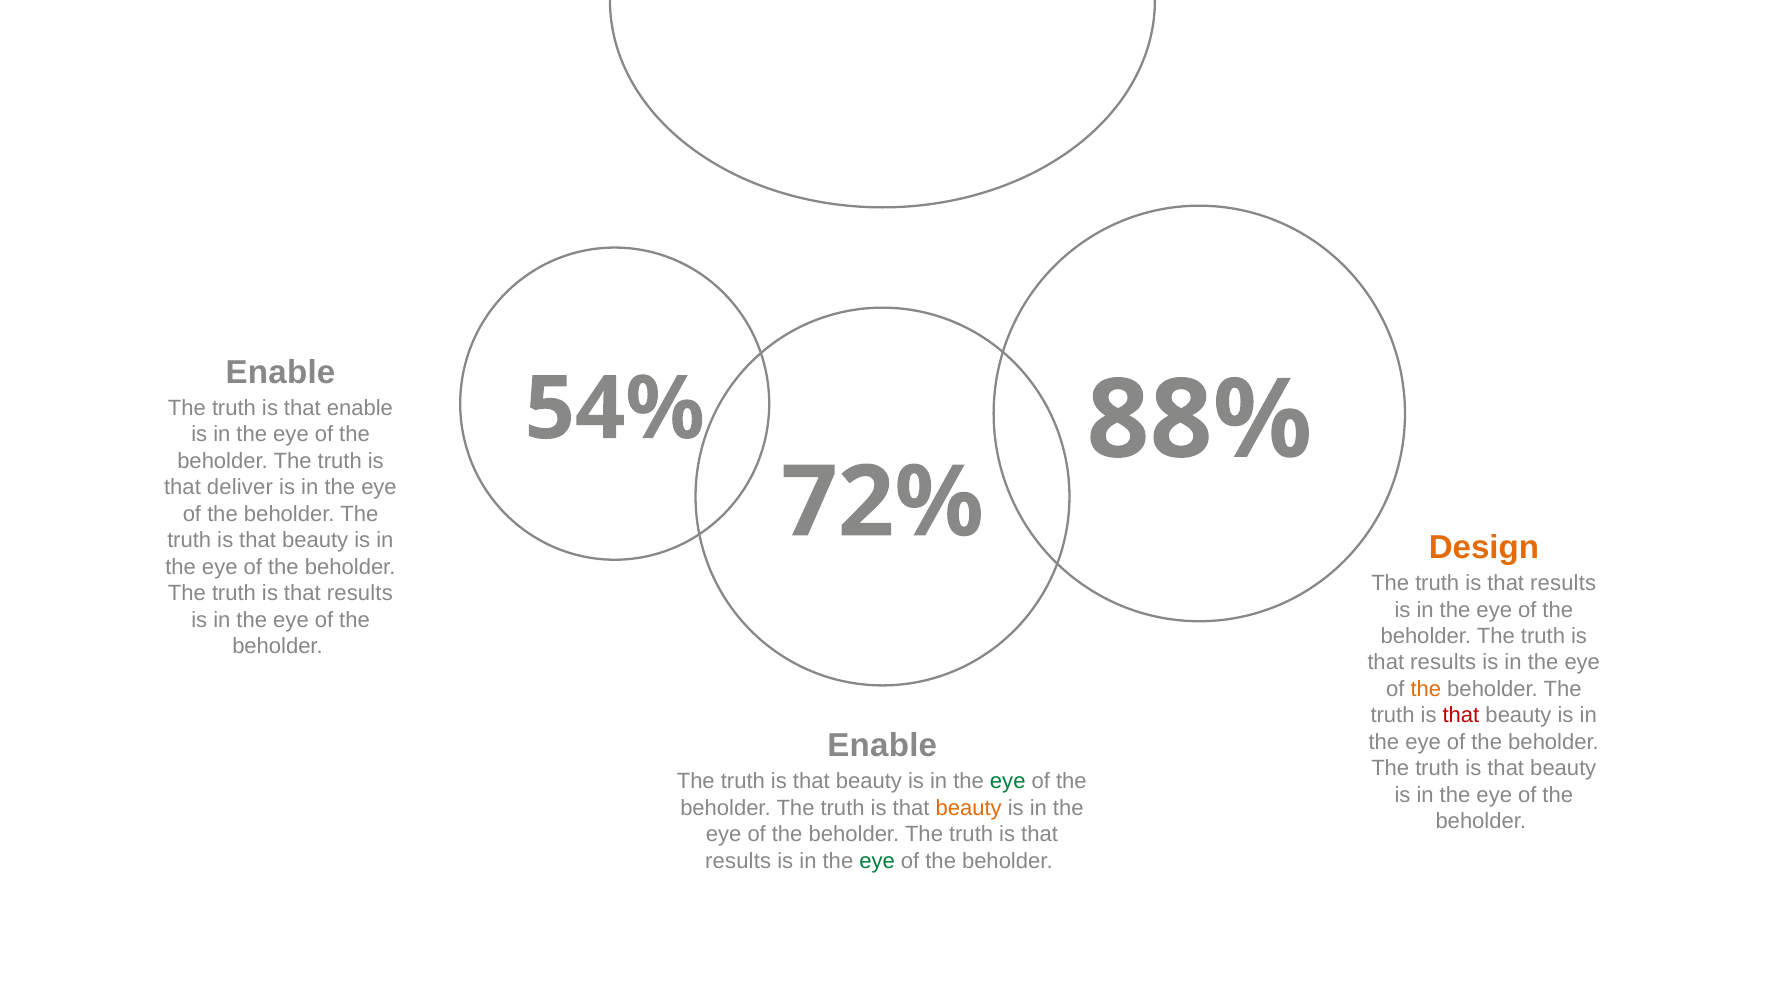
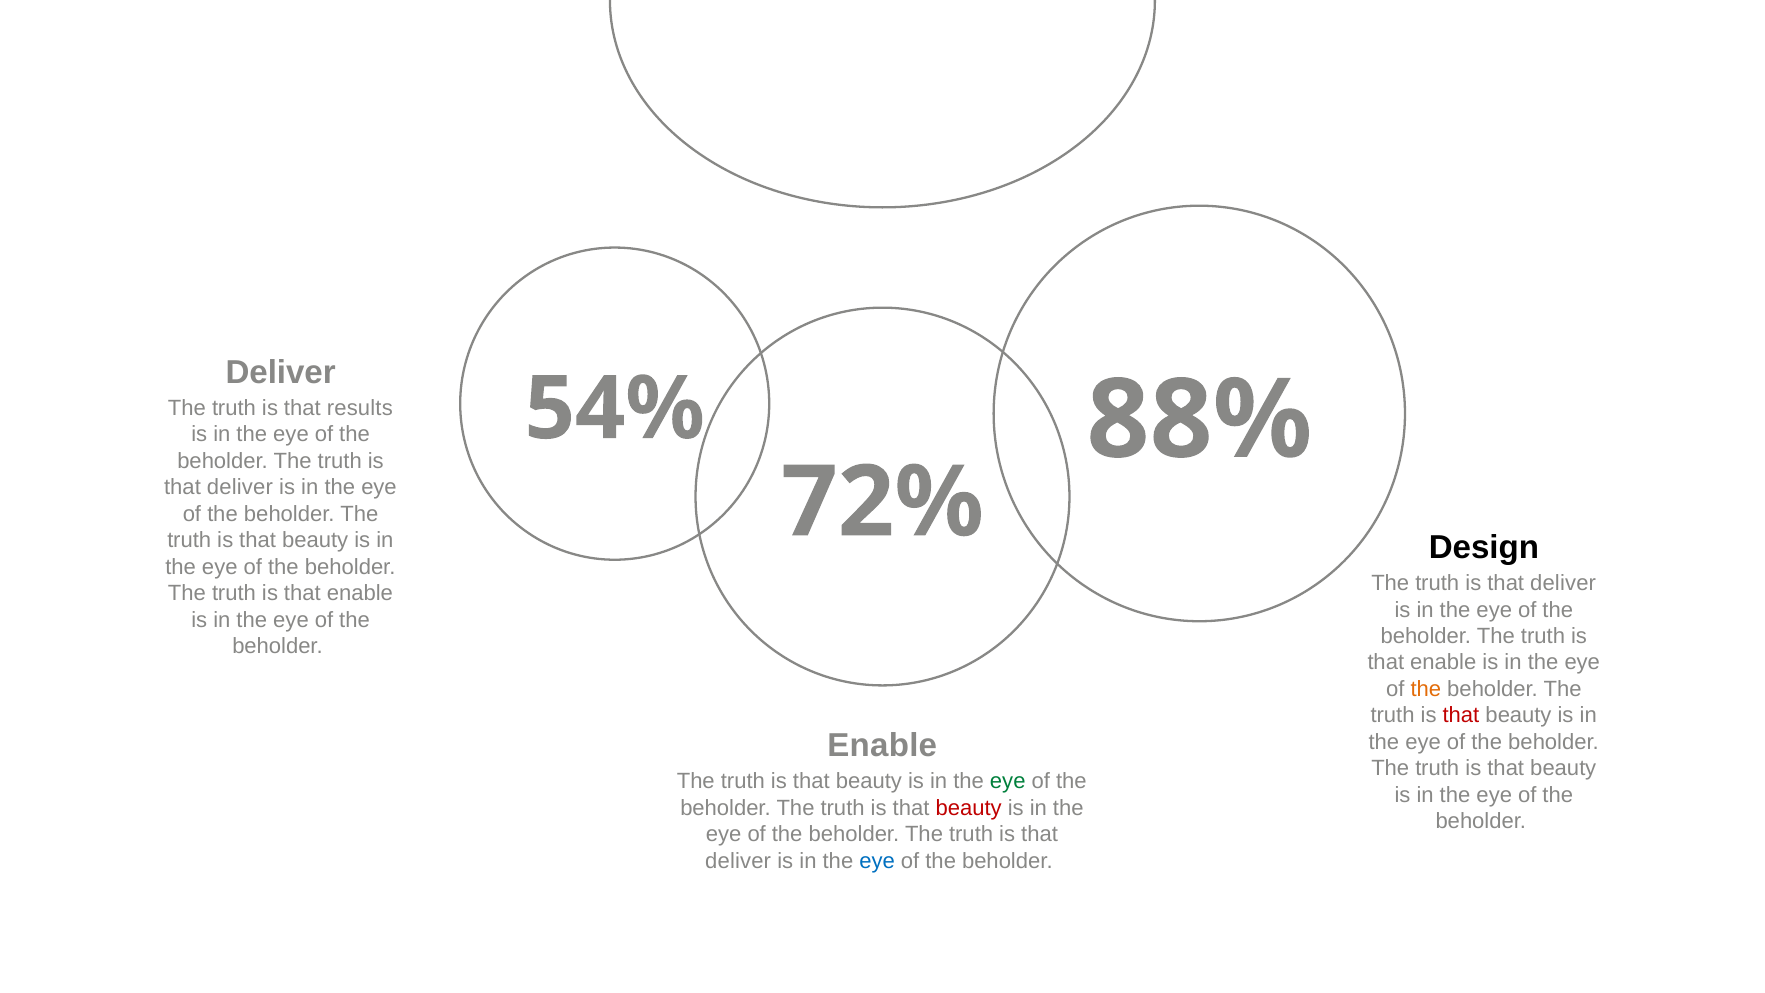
Enable: Enable -> Deliver (281, 372)
that enable: enable -> results (360, 408)
Design colour: orange -> black (1484, 547)
results: results -> deliver (1563, 583)
results: results -> enable (360, 593)
results: results -> enable (1443, 663)
beauty colour: orange -> red (969, 808)
results: results -> deliver (738, 861)
eye colour: green -> blue (877, 861)
